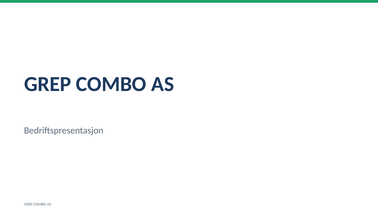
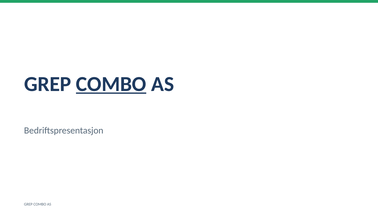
COMBO underline: none -> present (111, 84)
